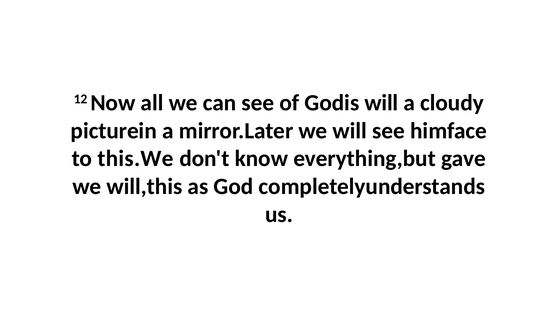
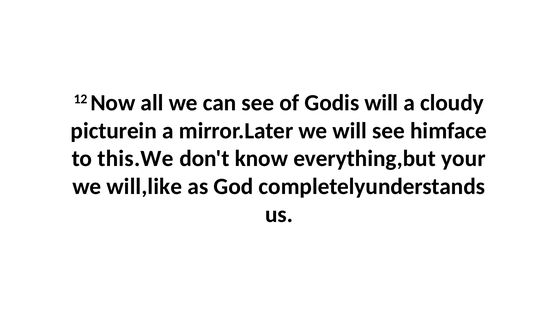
gave: gave -> your (463, 159)
will,this: will,this -> will,like (144, 186)
